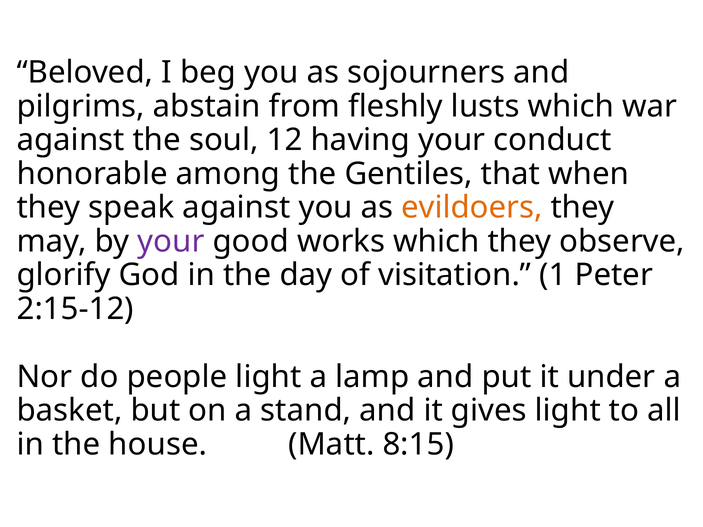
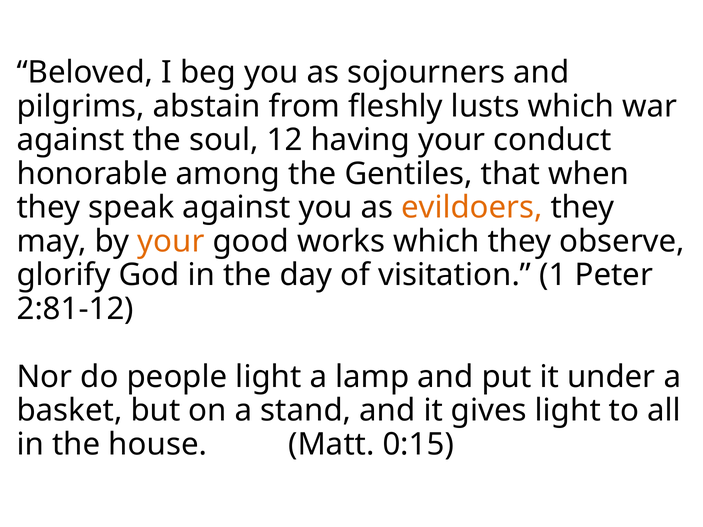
your colour: purple -> orange (171, 241)
2:15-12: 2:15-12 -> 2:81-12 (75, 309)
8:15: 8:15 -> 0:15 (418, 444)
